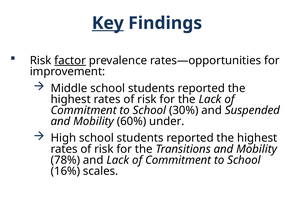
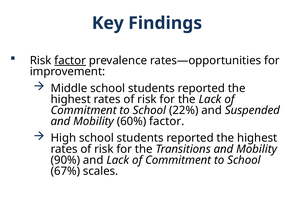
Key underline: present -> none (108, 23)
30%: 30% -> 22% (184, 110)
60% under: under -> factor (167, 121)
78%: 78% -> 90% (65, 160)
16%: 16% -> 67% (65, 171)
